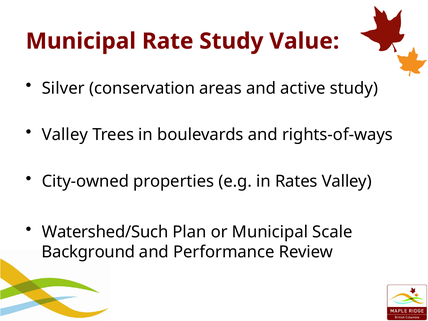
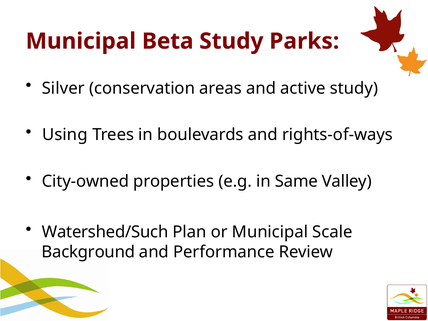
Rate: Rate -> Beta (168, 41)
Value: Value -> Parks (304, 41)
Valley: Valley -> Using (65, 135)
Rates: Rates -> Same (296, 181)
